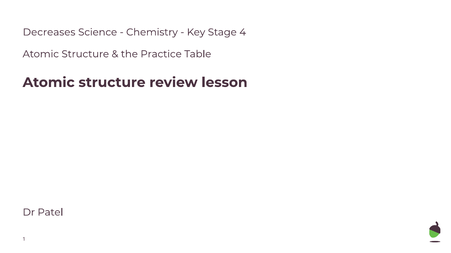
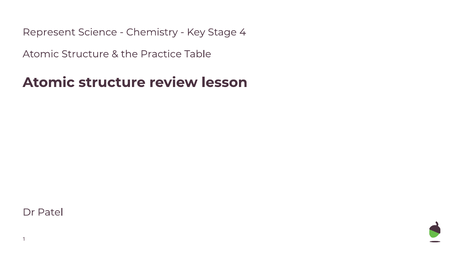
Decreases: Decreases -> Represent (49, 32)
